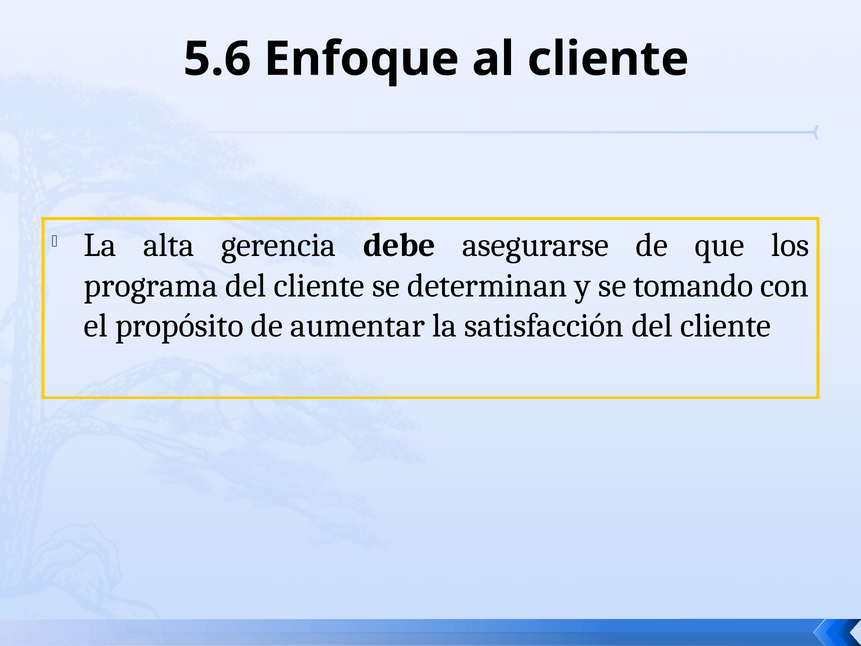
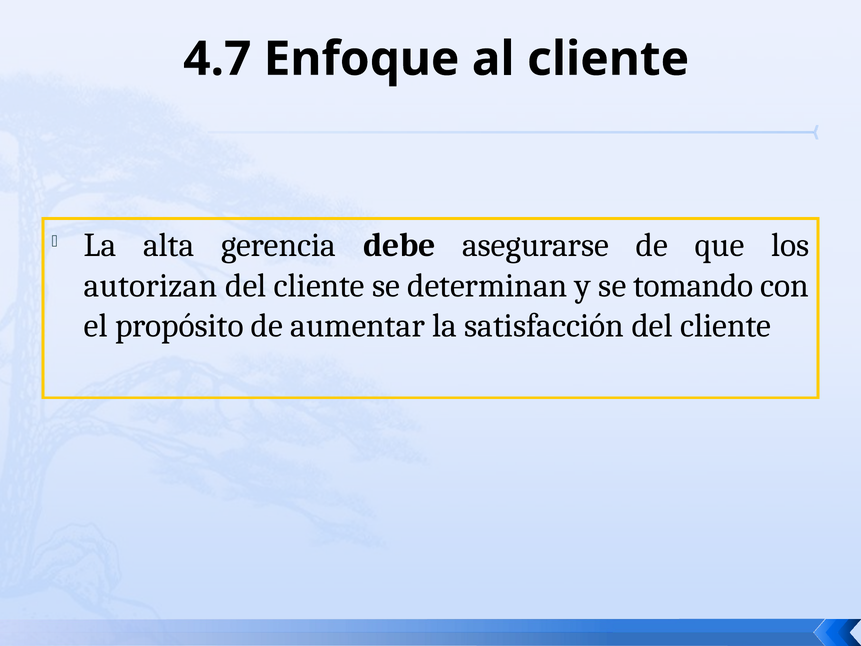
5.6: 5.6 -> 4.7 (217, 59)
programa: programa -> autorizan (151, 285)
